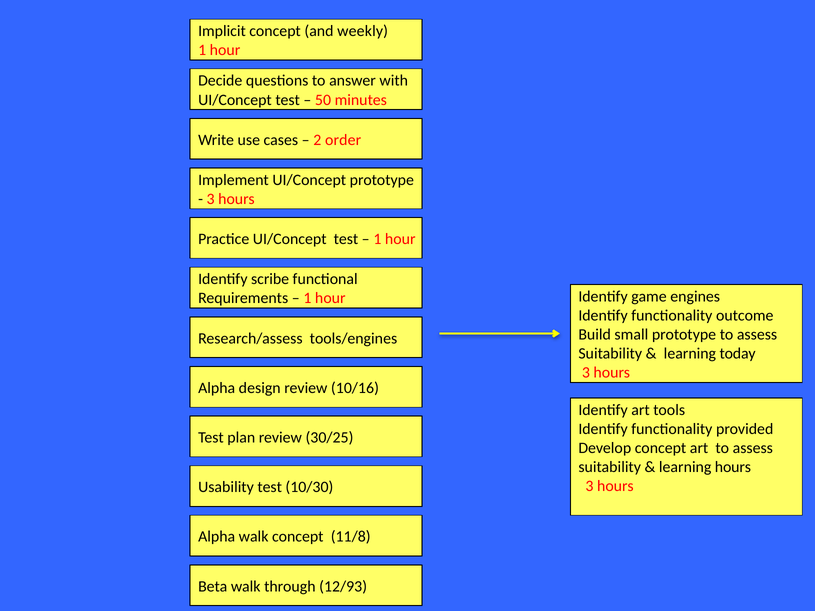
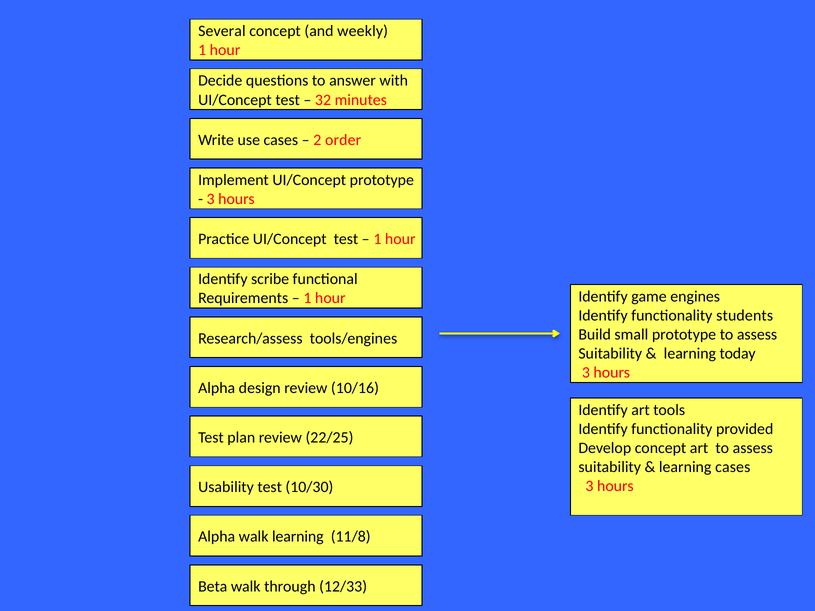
Implicit: Implicit -> Several (222, 31)
50: 50 -> 32 (323, 100)
outcome: outcome -> students (745, 316)
30/25: 30/25 -> 22/25 (329, 438)
learning hours: hours -> cases (733, 467)
walk concept: concept -> learning (298, 537)
12/93: 12/93 -> 12/33 (343, 587)
